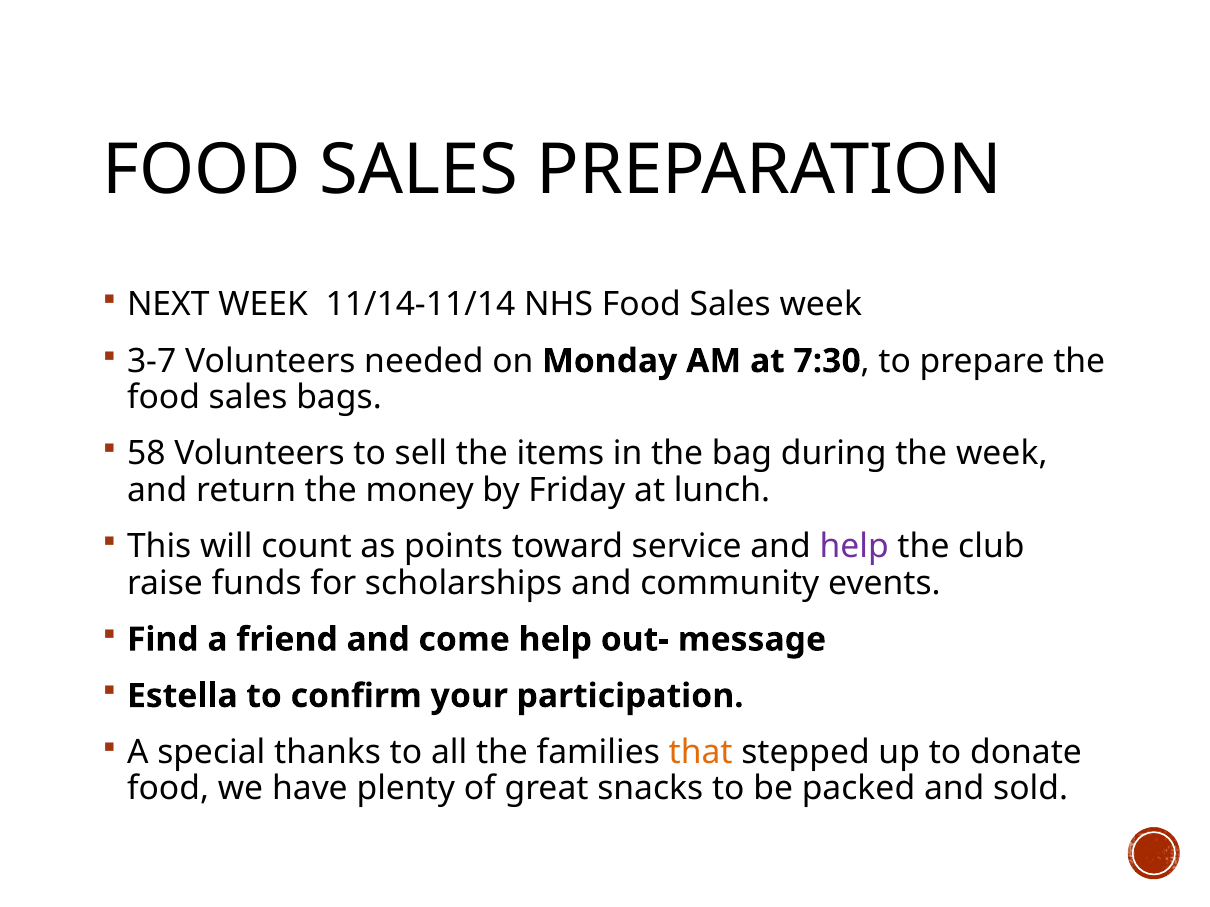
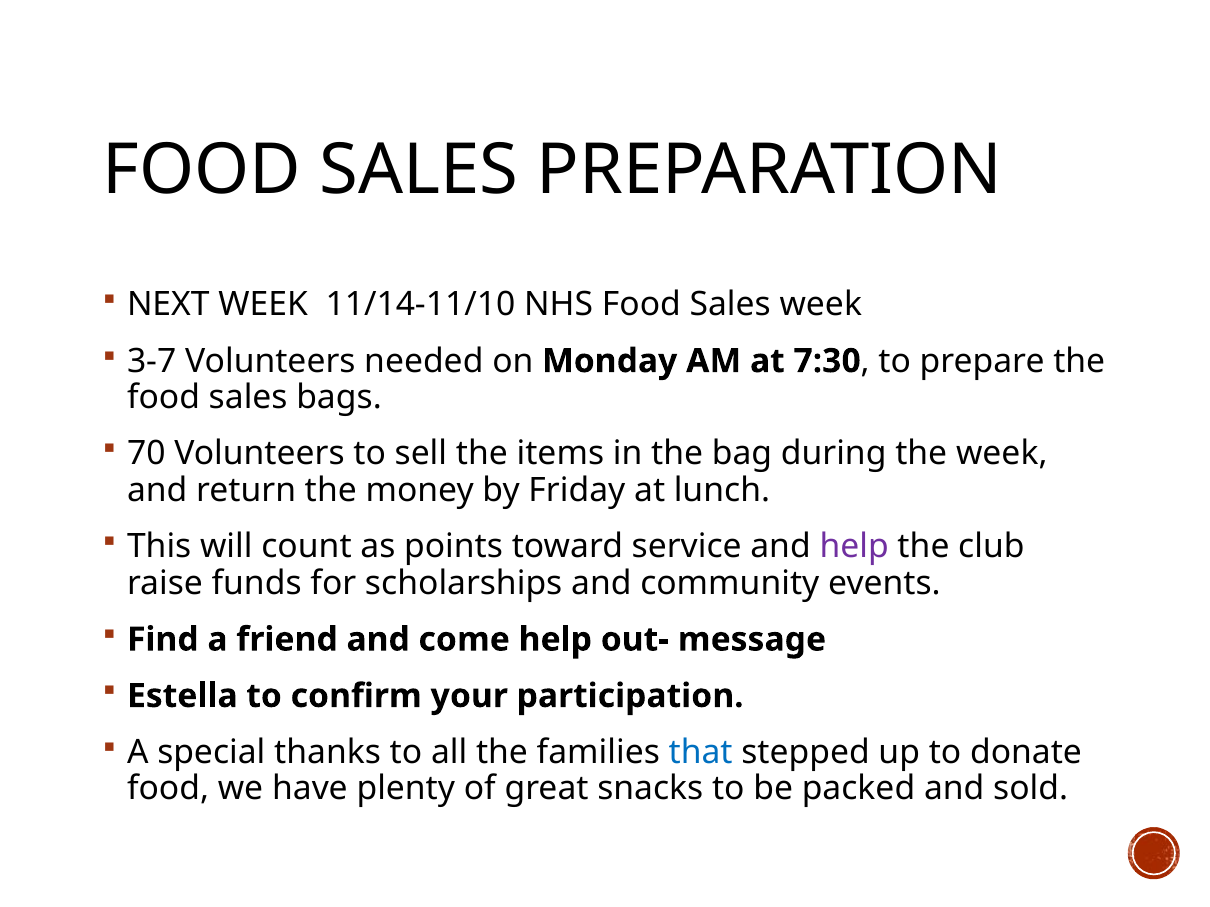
11/14-11/14: 11/14-11/14 -> 11/14-11/10 (420, 305)
58: 58 -> 70 (146, 454)
that colour: orange -> blue (701, 753)
